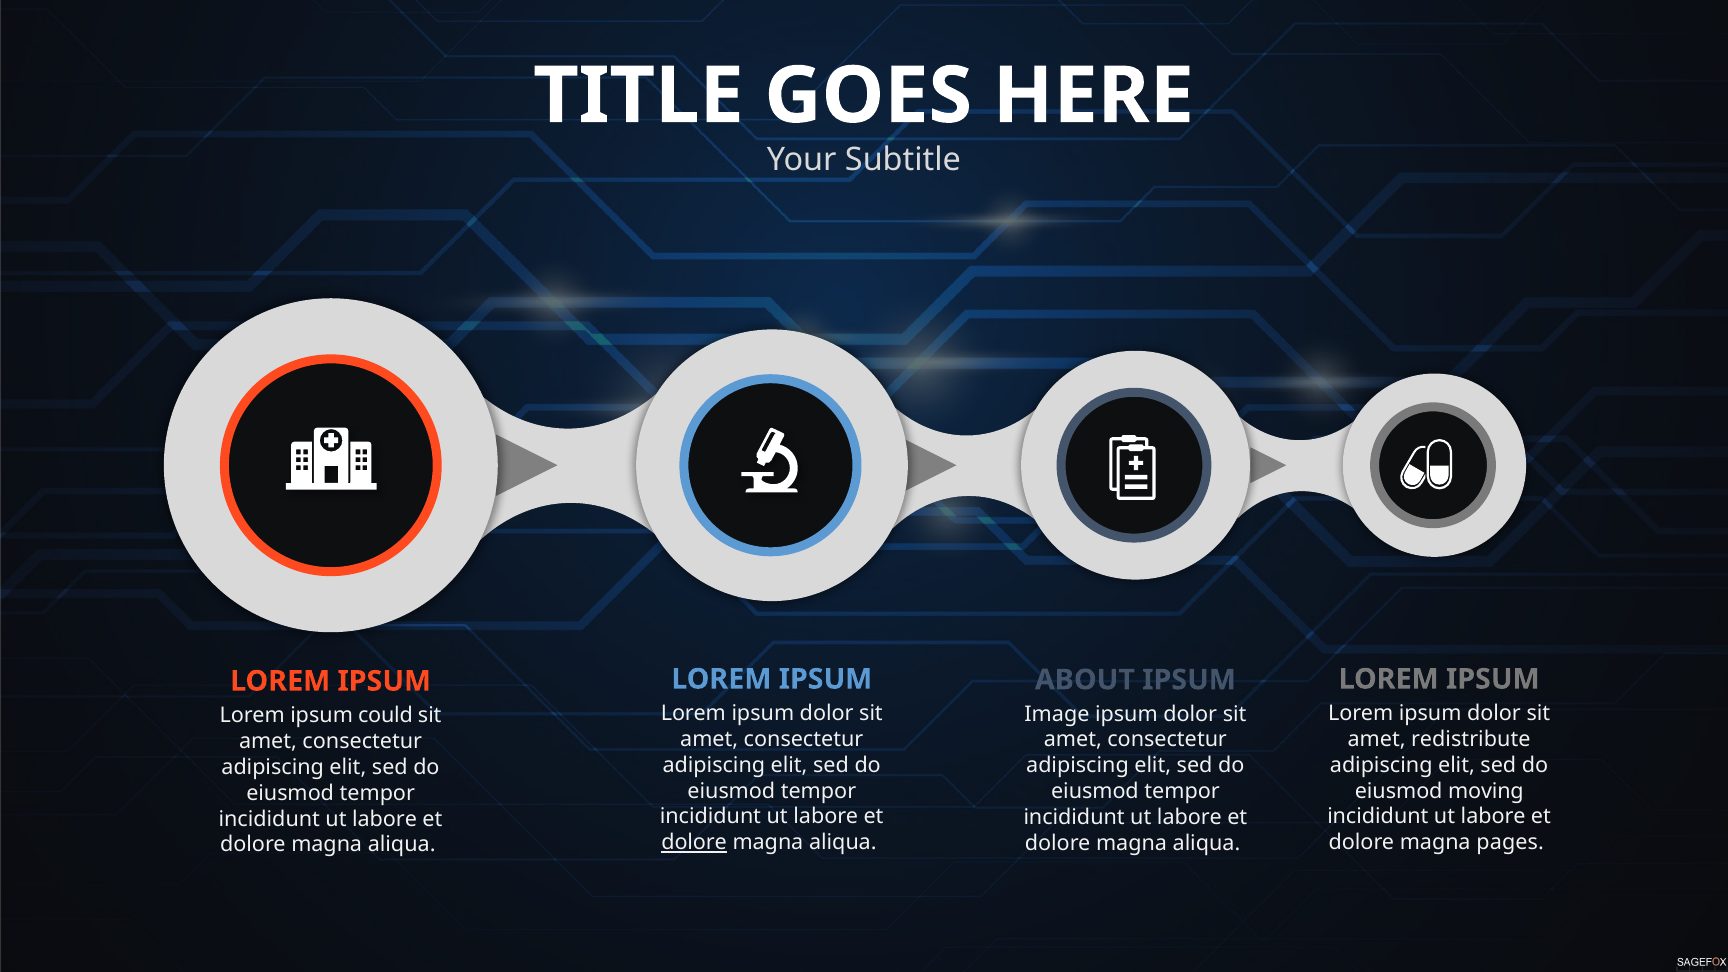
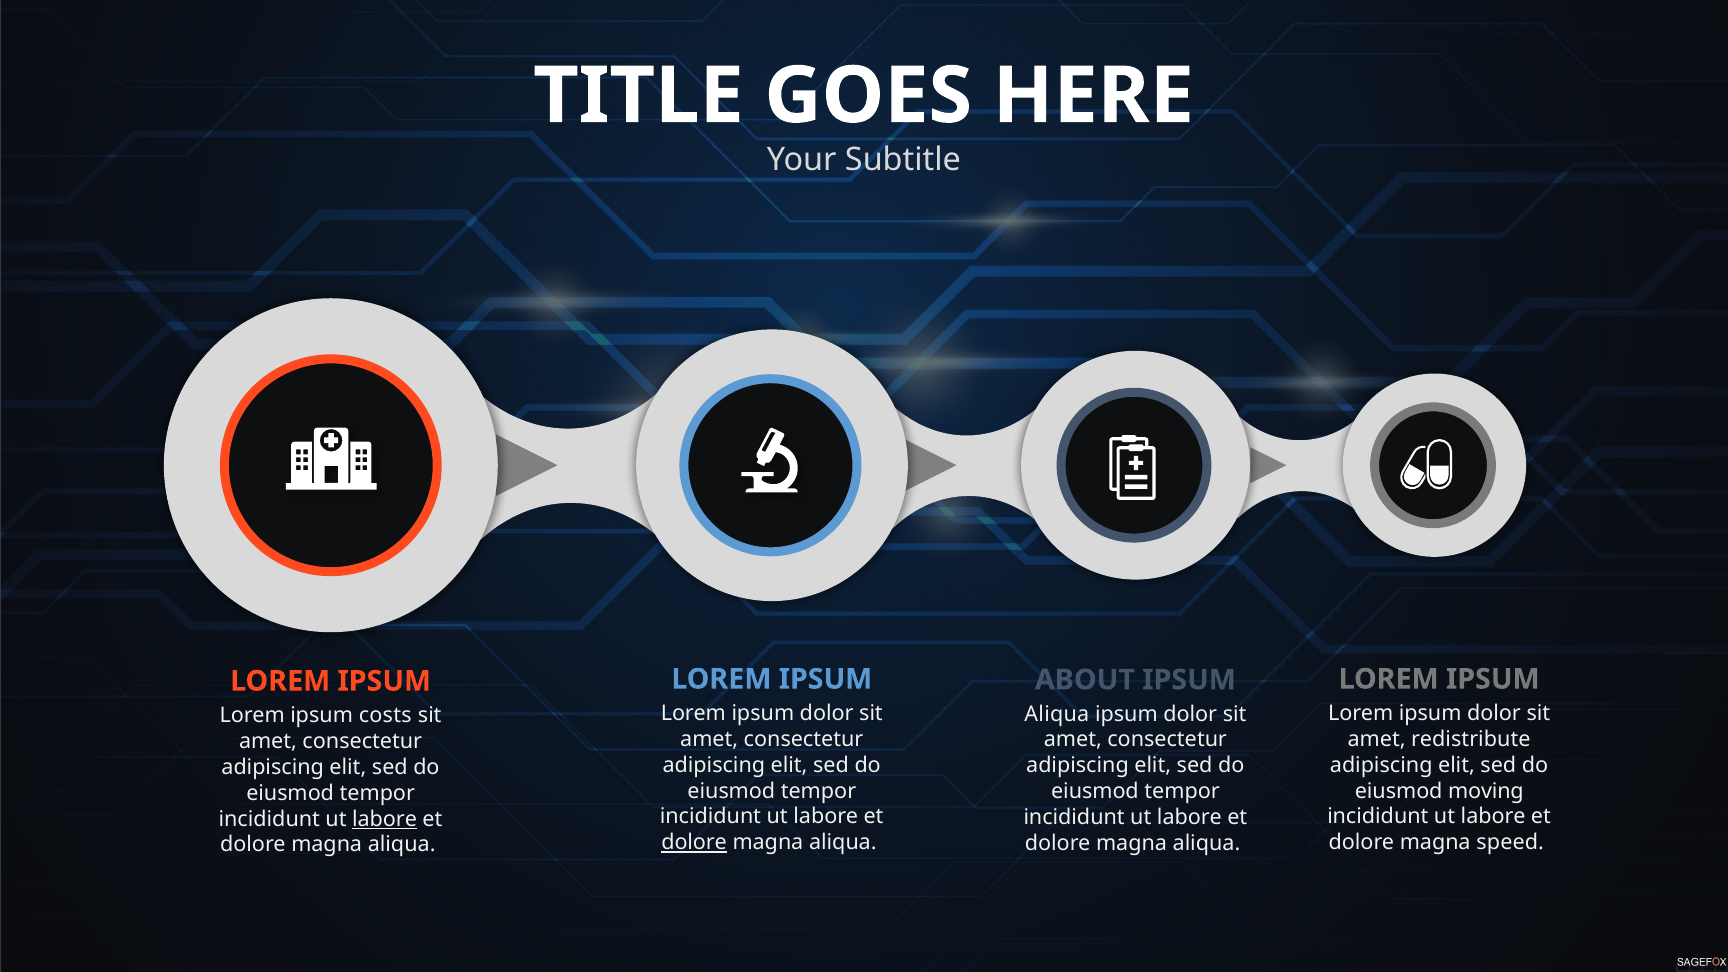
Image: Image -> Aliqua (1057, 714)
could: could -> costs (385, 715)
labore underline: none -> present (385, 819)
pages: pages -> speed (1510, 843)
